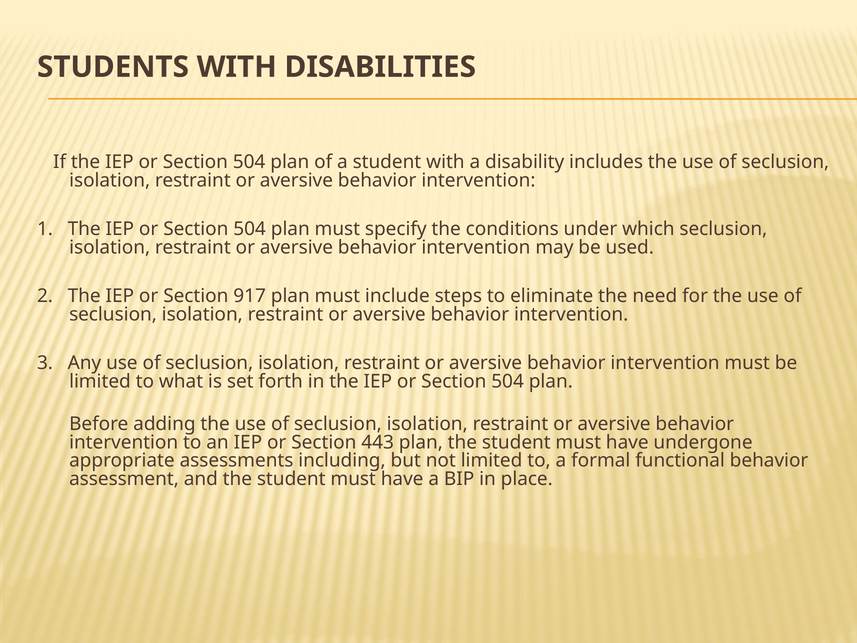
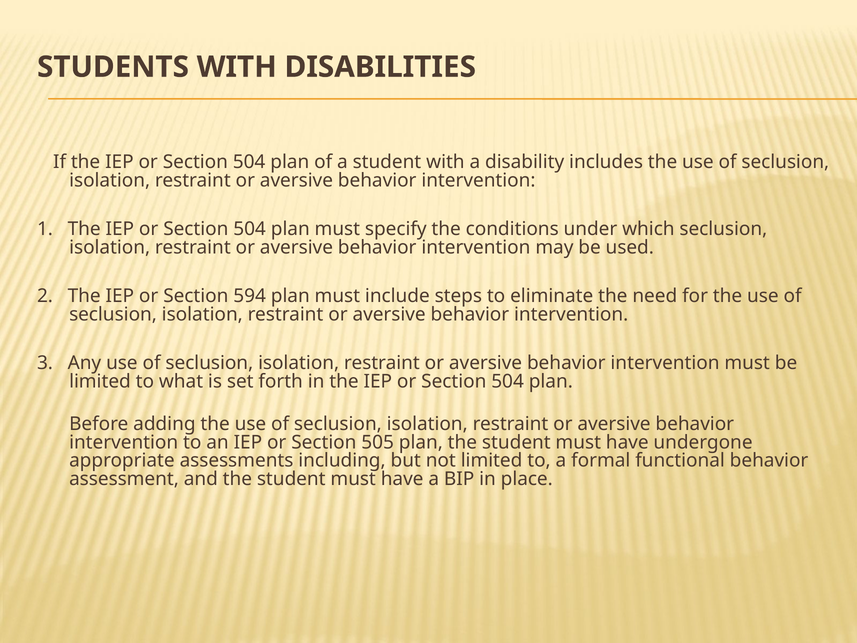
917: 917 -> 594 (250, 296)
443: 443 -> 505 (378, 442)
